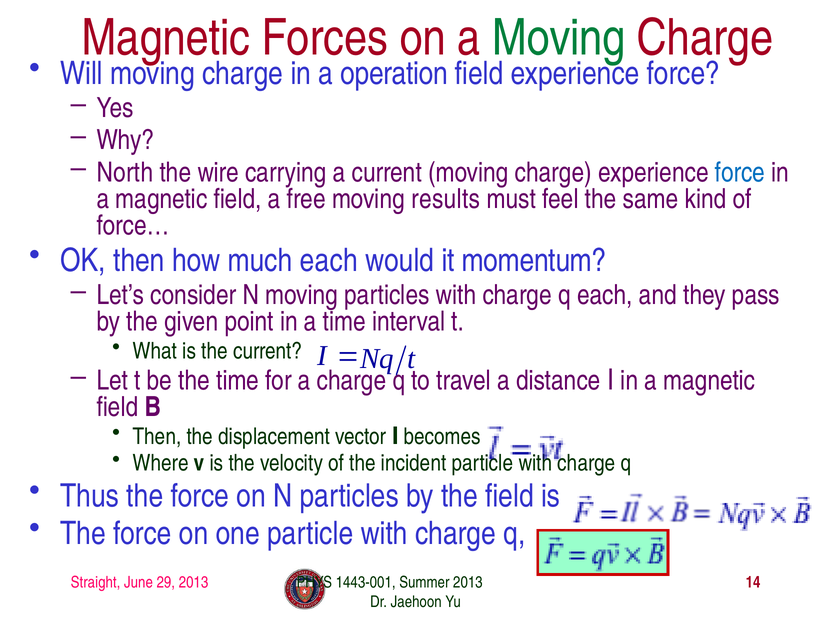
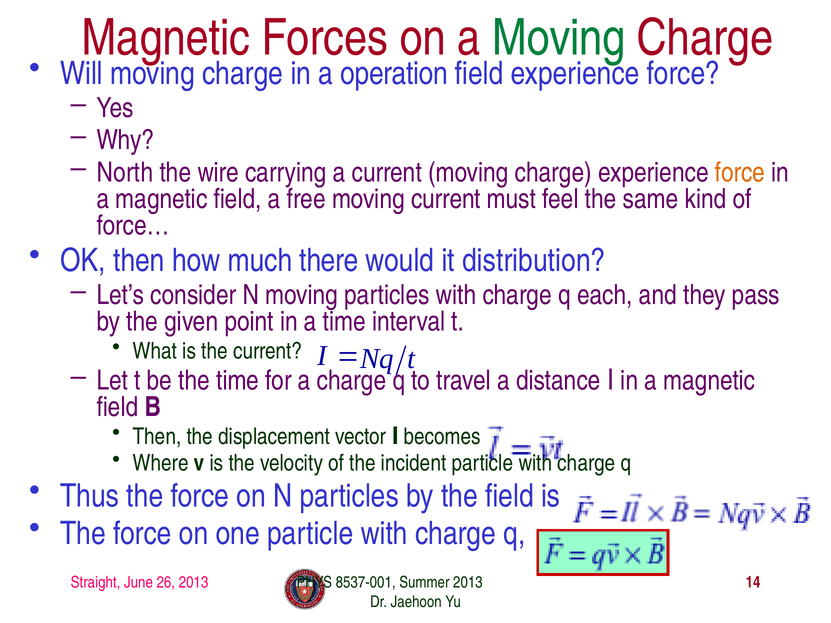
force colour: blue -> orange (740, 172)
moving results: results -> current (446, 199)
much each: each -> there (329, 261)
momentum: momentum -> distribution (534, 261)
29: 29 -> 26 (166, 583)
1443-001: 1443-001 -> 8537-001 (366, 583)
